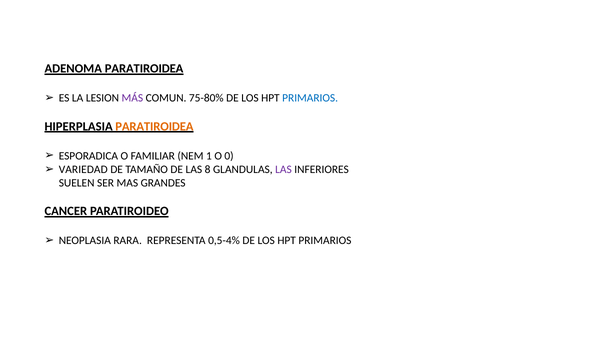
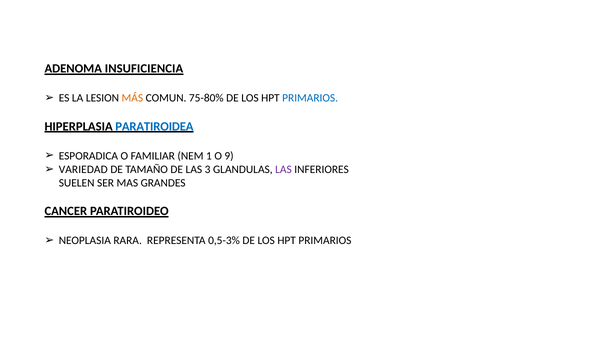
ADENOMA PARATIROIDEA: PARATIROIDEA -> INSUFICIENCIA (144, 69)
MÁS colour: purple -> orange (132, 98)
PARATIROIDEA colour: orange -> blue (154, 127)
0: 0 -> 9 (229, 156)
8: 8 -> 3 (208, 170)
0,5-4%: 0,5-4% -> 0,5-3% (224, 241)
